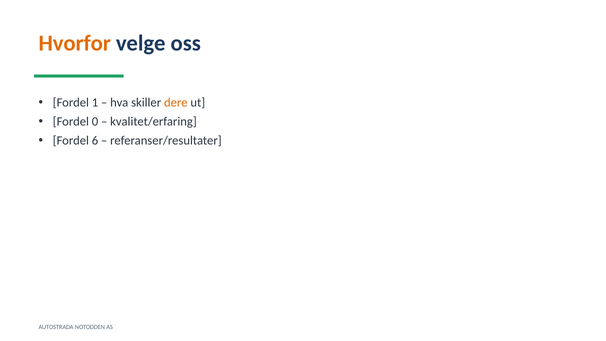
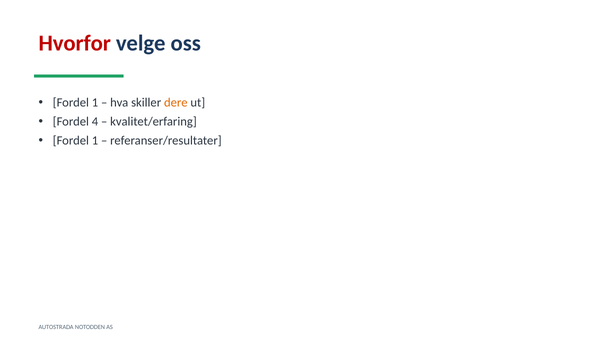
Hvorfor colour: orange -> red (75, 43)
0: 0 -> 4 (95, 122)
6: 6 -> 1 (95, 141)
